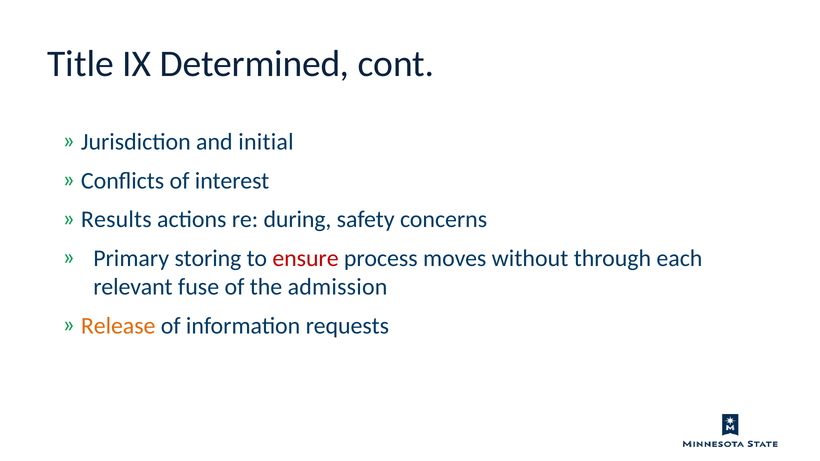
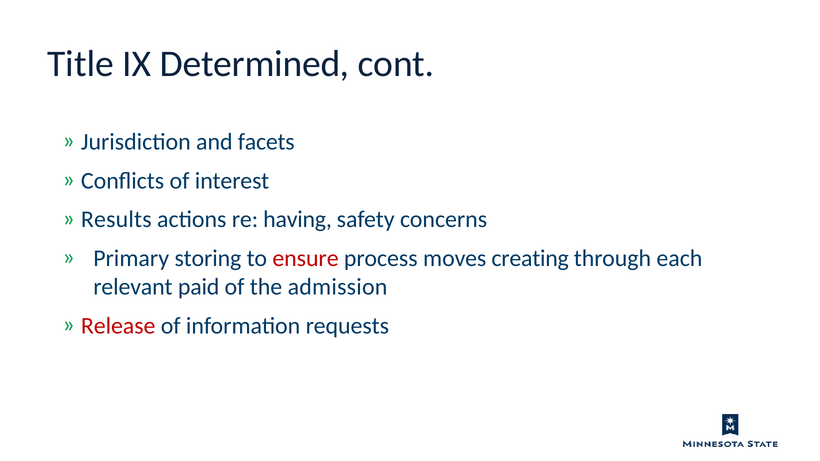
initial: initial -> facets (266, 142)
during: during -> having (298, 220)
without: without -> creating (530, 259)
fuse: fuse -> paid (199, 287)
Release colour: orange -> red (118, 326)
